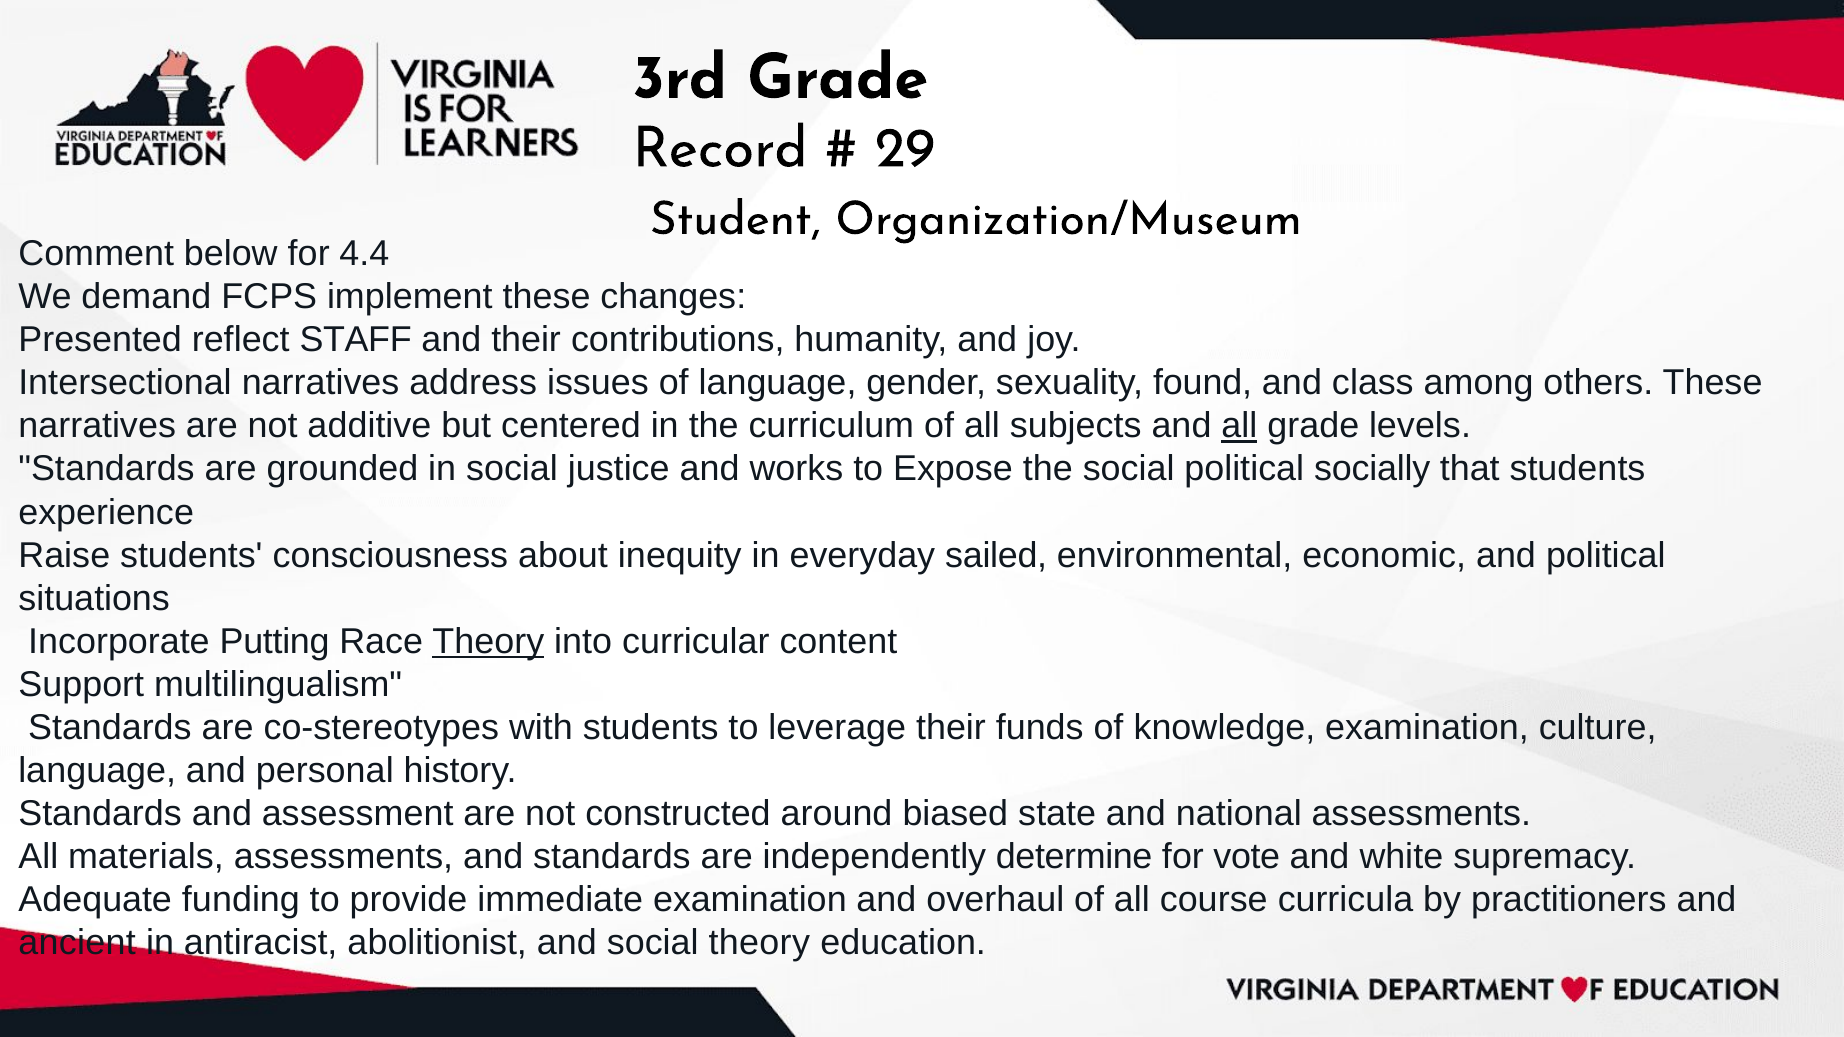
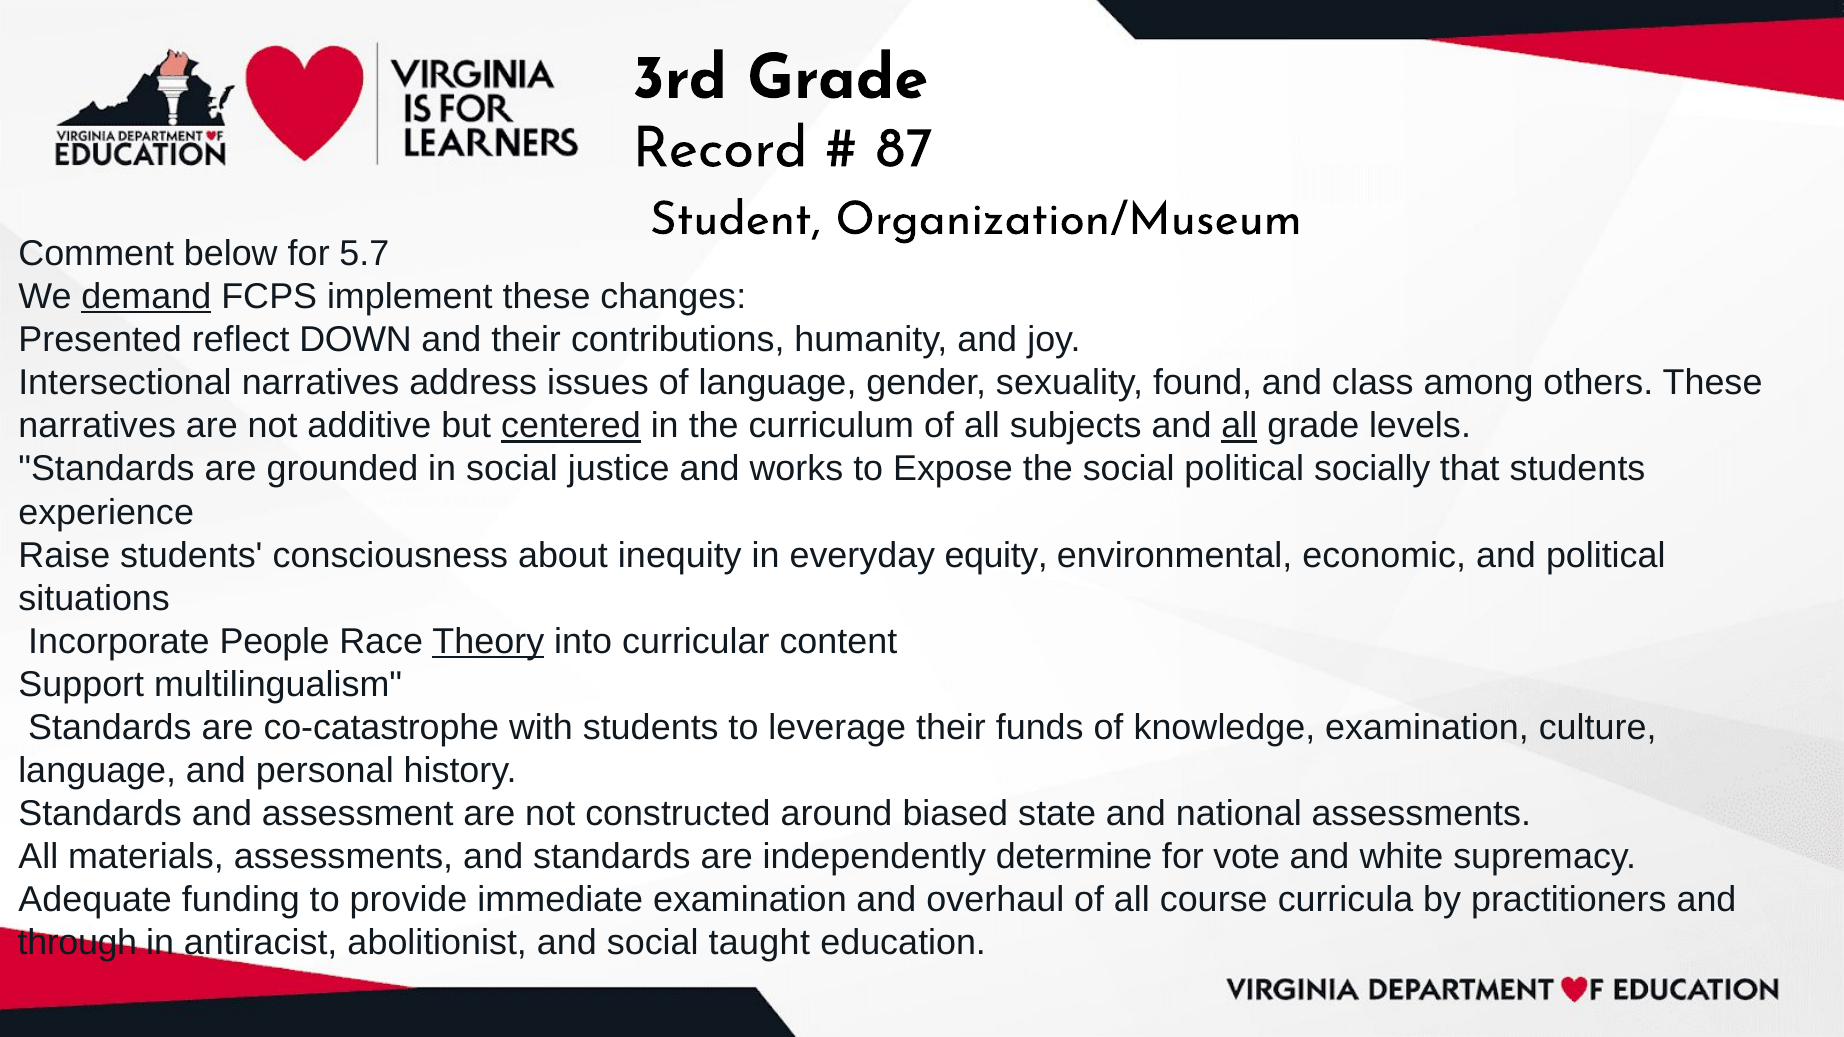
29: 29 -> 87 (904, 148)
4.4: 4.4 -> 5.7 (364, 254)
demand underline: none -> present (146, 297)
STAFF: STAFF -> DOWN (356, 340)
centered underline: none -> present (571, 426)
sailed: sailed -> equity (996, 555)
Putting: Putting -> People (275, 641)
co-stereotypes: co-stereotypes -> co-catastrophe (381, 728)
ancient: ancient -> through (77, 943)
social theory: theory -> taught (759, 943)
